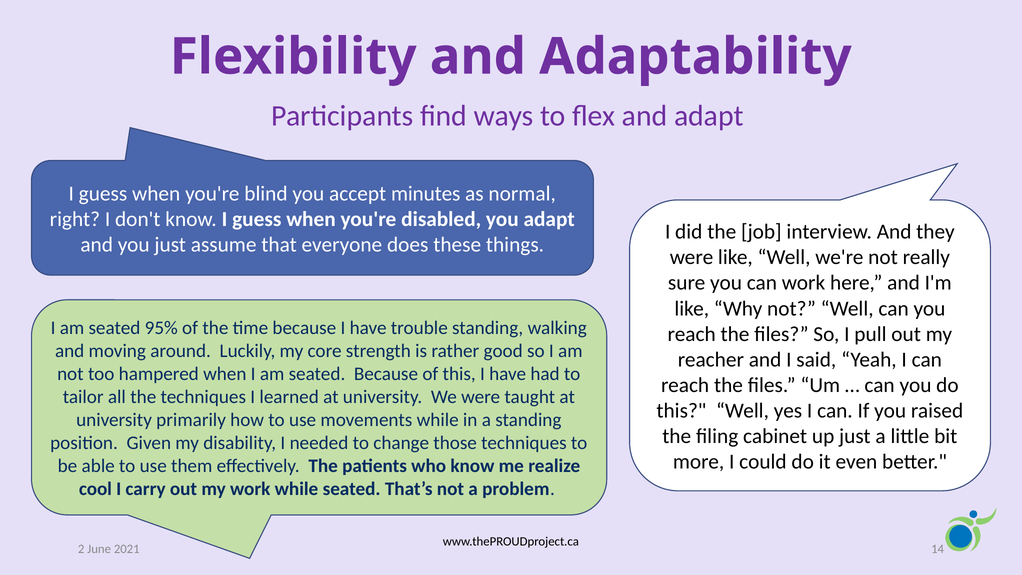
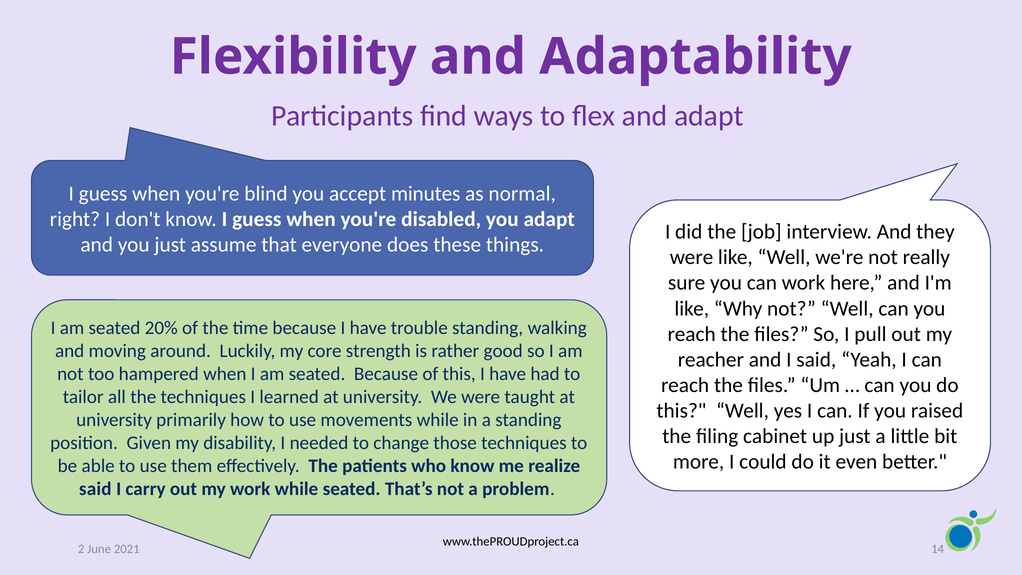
95%: 95% -> 20% (161, 328)
cool: cool -> said (95, 489)
